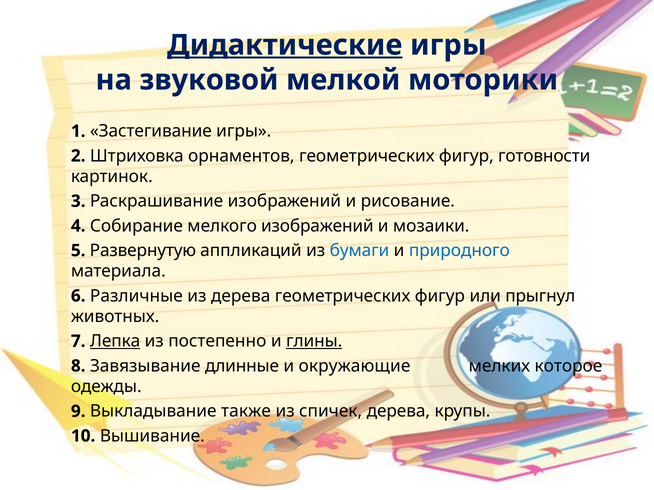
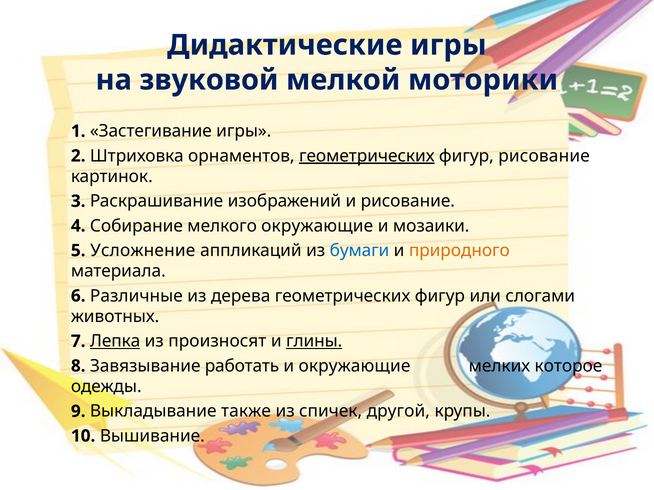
Дидактические underline: present -> none (285, 45)
геометрических underline: none -> present (367, 156)
фигур готовности: готовности -> рисование (544, 156)
мелкого изображений: изображений -> окружающие (317, 226)
Развернутую: Развернутую -> Усложнение (143, 251)
природного colour: blue -> orange (459, 251)
прыгнул: прыгнул -> слогами (540, 296)
постепенно: постепенно -> произносят (217, 342)
длинные: длинные -> работать (242, 366)
спичек дерева: дерева -> другой (398, 412)
